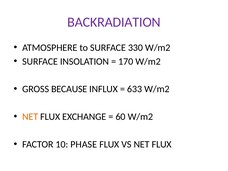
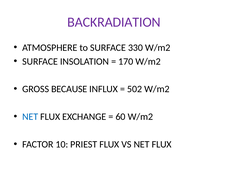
633: 633 -> 502 (135, 89)
NET colour: orange -> blue (30, 117)
PHASE: PHASE -> PRIEST (84, 144)
